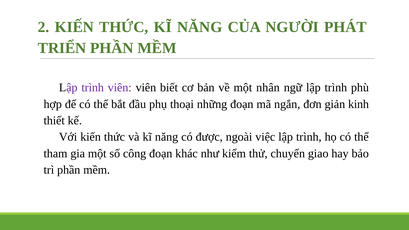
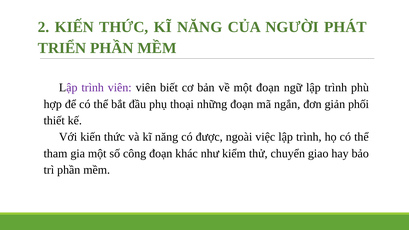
một nhân: nhân -> đoạn (268, 88)
kinh: kinh -> phối (359, 104)
